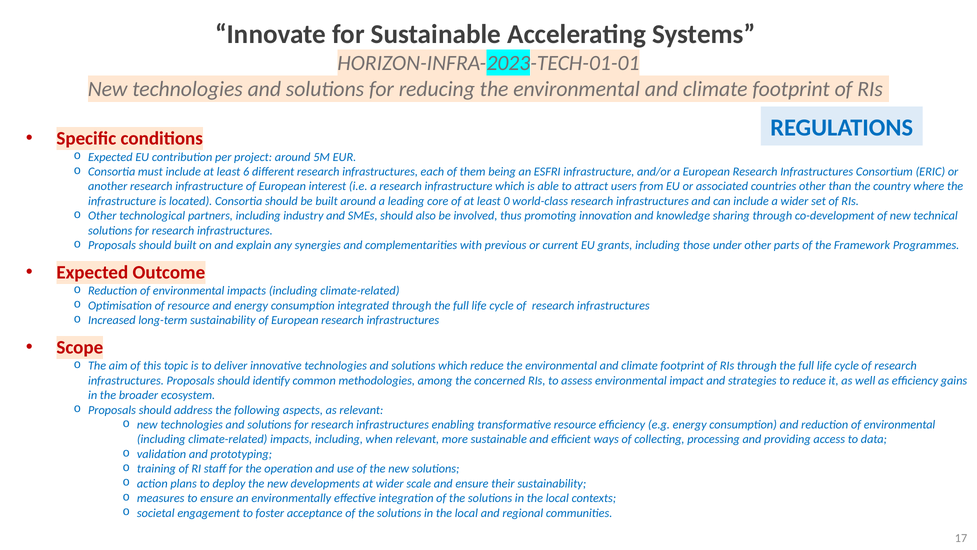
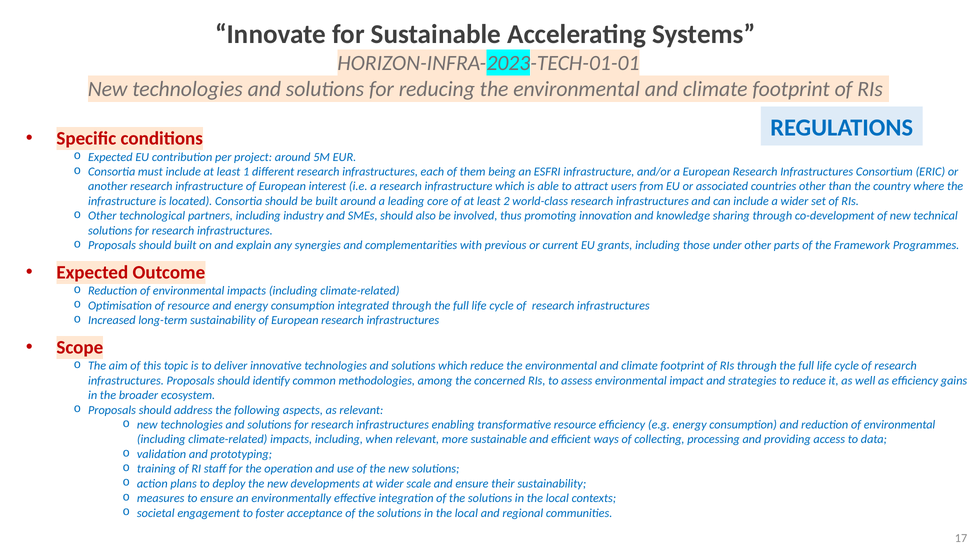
6: 6 -> 1 (246, 172)
0: 0 -> 2 (507, 201)
